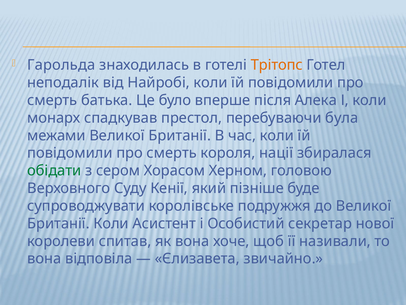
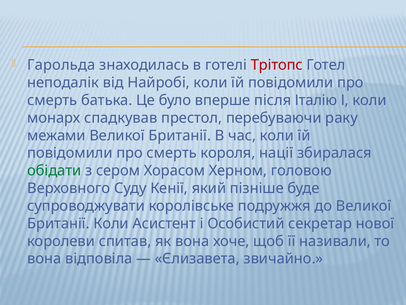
Трітопс colour: orange -> red (277, 65)
Алека: Алека -> Італію (316, 100)
була: була -> раку (342, 118)
